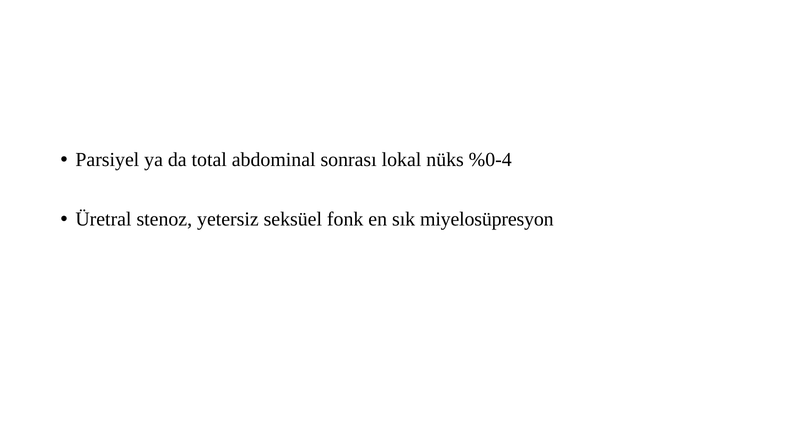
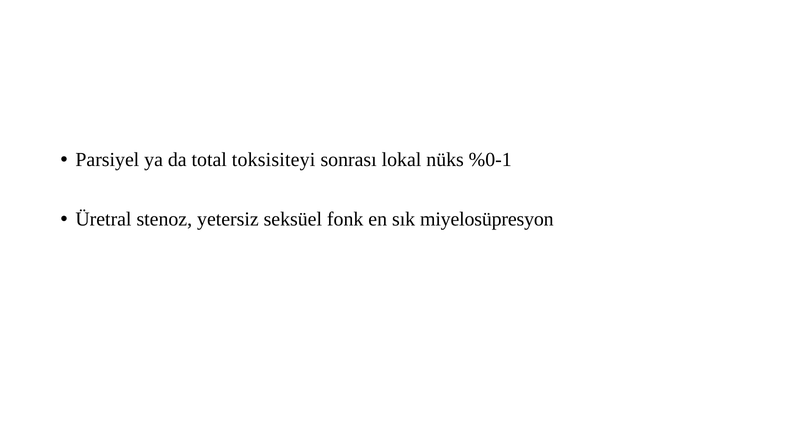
abdominal: abdominal -> toksisiteyi (274, 160)
%0-4: %0-4 -> %0-1 (490, 160)
